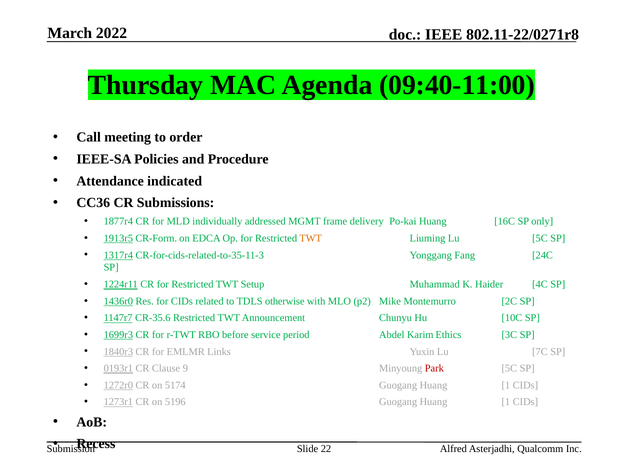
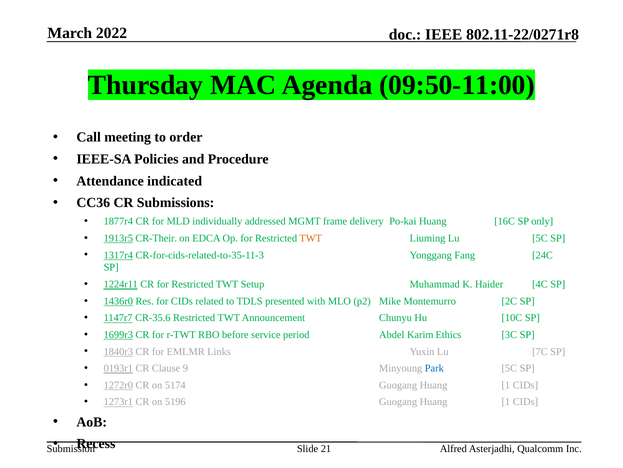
09:40-11:00: 09:40-11:00 -> 09:50-11:00 (457, 85)
CR-Form: CR-Form -> CR-Their (156, 238)
otherwise: otherwise -> presented (285, 301)
Park colour: red -> blue (434, 368)
22: 22 -> 21 (326, 448)
